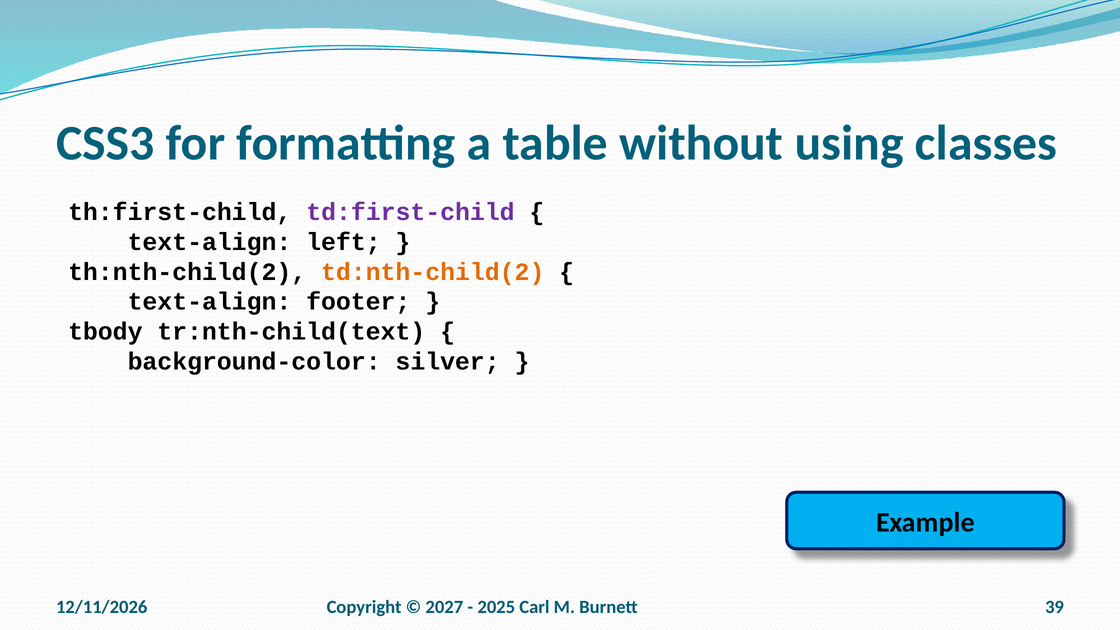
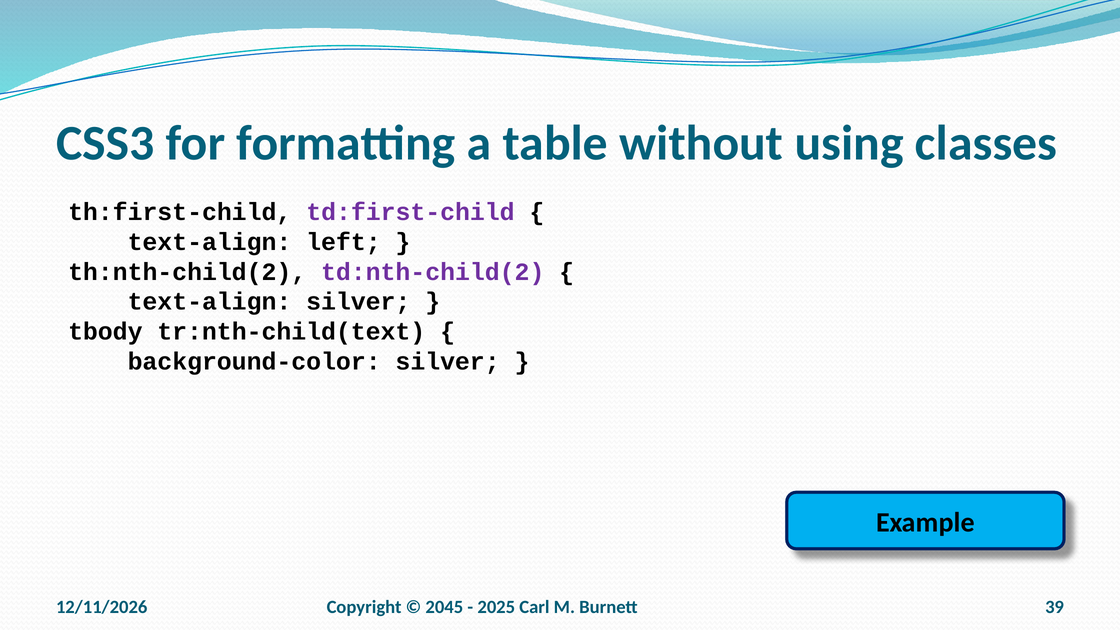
td:nth-child(2 colour: orange -> purple (433, 272)
text-align footer: footer -> silver (358, 302)
2027: 2027 -> 2045 (444, 607)
